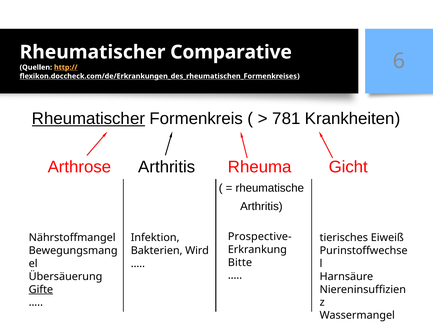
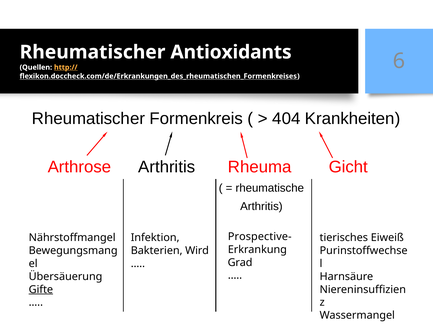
Comparative: Comparative -> Antioxidants (231, 52)
Rheumatischer underline: present -> none (88, 119)
781: 781 -> 404 (286, 119)
Bitte: Bitte -> Grad (240, 263)
